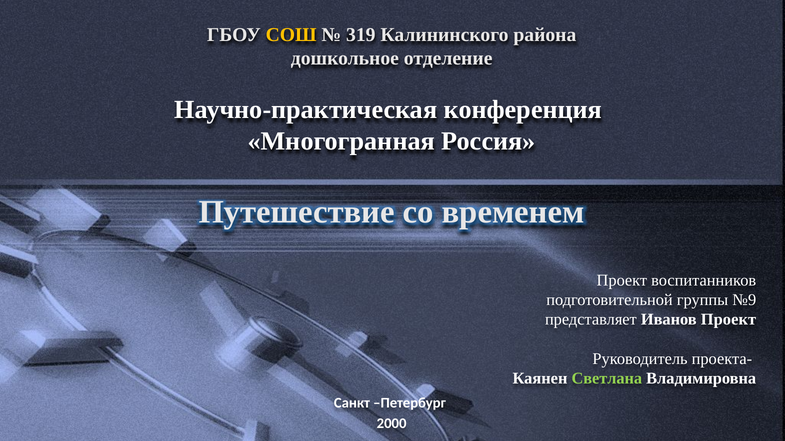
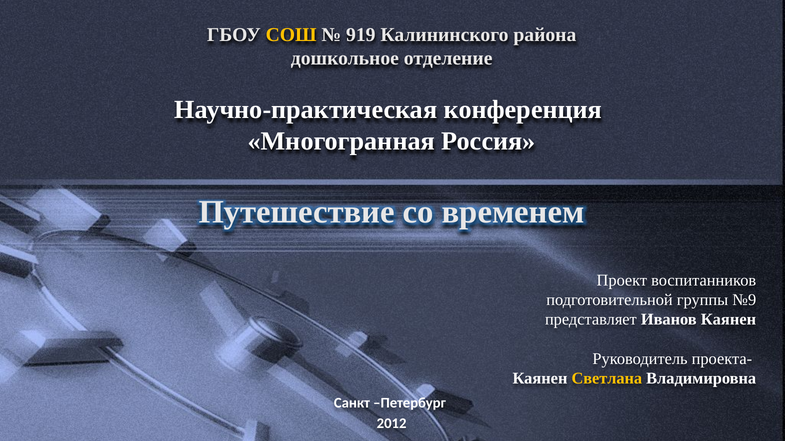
319: 319 -> 919 (361, 35)
Иванов Проект: Проект -> Каянен (728, 320)
Светлана colour: light green -> yellow (607, 379)
2000: 2000 -> 2012 (392, 424)
